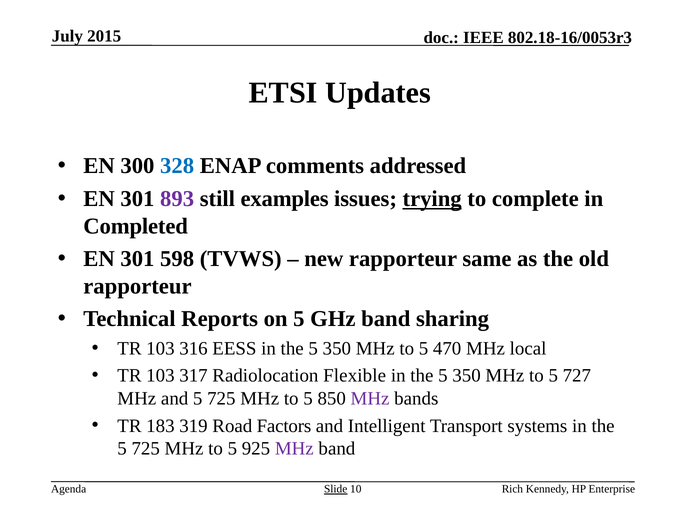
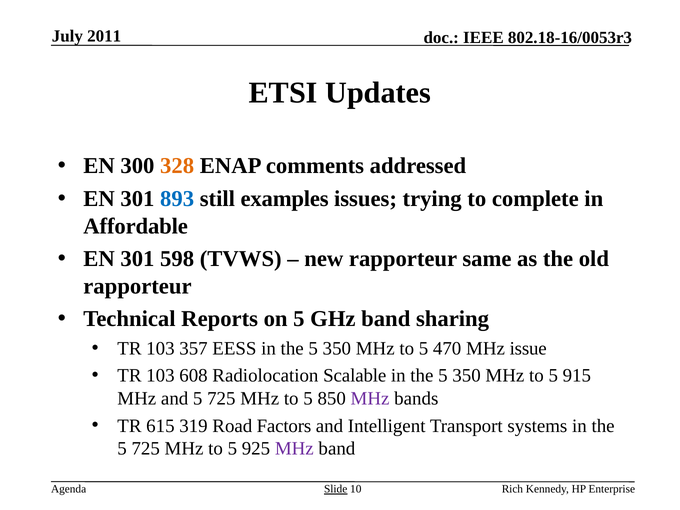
2015: 2015 -> 2011 (104, 36)
328 colour: blue -> orange (177, 166)
893 colour: purple -> blue (177, 199)
trying underline: present -> none (432, 199)
Completed: Completed -> Affordable (136, 226)
316: 316 -> 357 (193, 348)
local: local -> issue (528, 348)
317: 317 -> 608 (193, 376)
Flexible: Flexible -> Scalable (355, 376)
727: 727 -> 915 (577, 376)
183: 183 -> 615 (160, 426)
